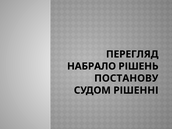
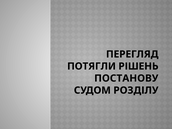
НАБРАЛО: НАБРАЛО -> ПОТЯГЛИ (92, 66)
РІШЕННІ: РІШЕННІ -> РОЗДІЛУ (136, 90)
